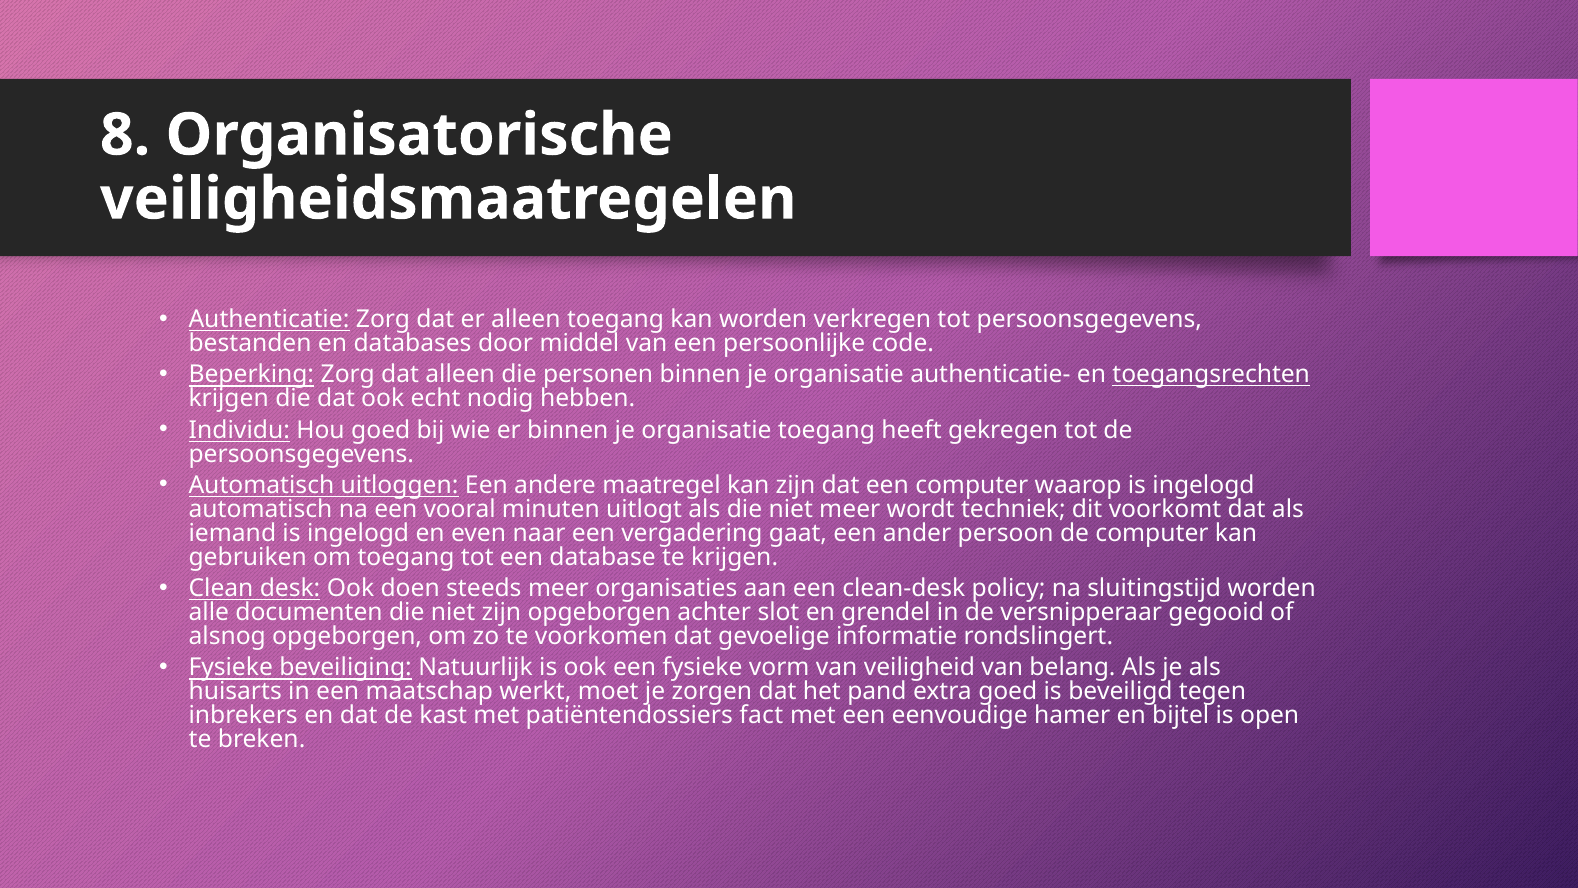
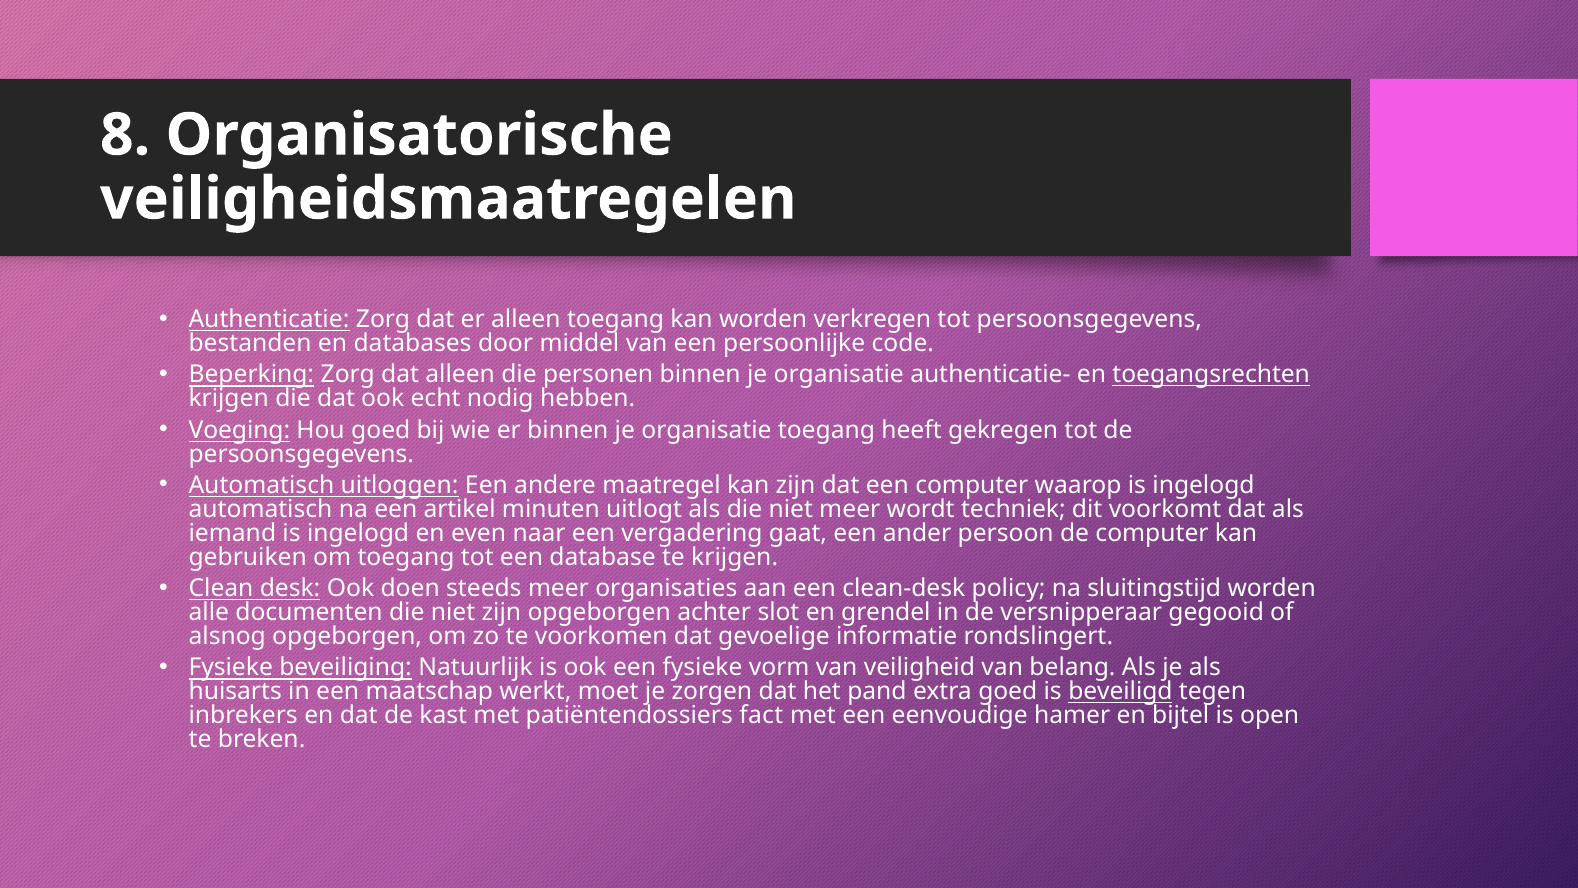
Individu: Individu -> Voeging (239, 430)
vooral: vooral -> artikel (460, 509)
beveiligd underline: none -> present (1120, 691)
